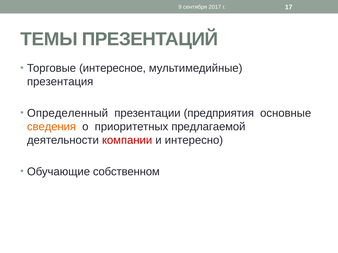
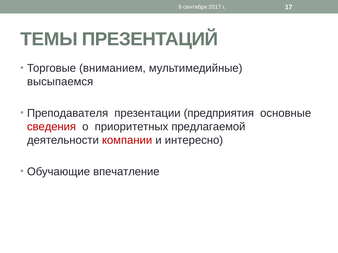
интересное: интересное -> вниманием (112, 68)
презентация: презентация -> высыпаемся (60, 82)
Определенный: Определенный -> Преподавателя (68, 113)
сведения colour: orange -> red (52, 127)
собственном: собственном -> впечатление (126, 172)
